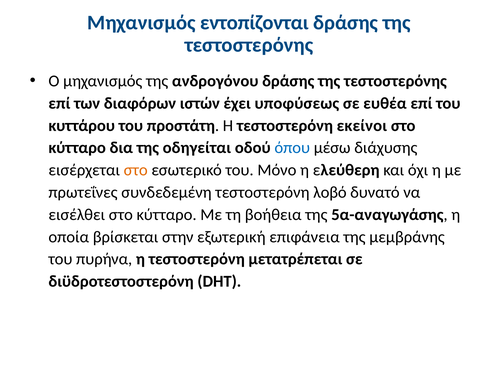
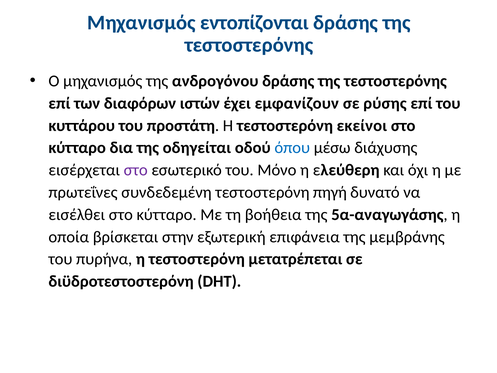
υποφύσεως: υποφύσεως -> εμφανίζουν (297, 103)
ευθέα: ευθέα -> ρύσης (385, 103)
στο colour: orange -> purple (136, 170)
λοβό: λοβό -> πηγή (330, 192)
